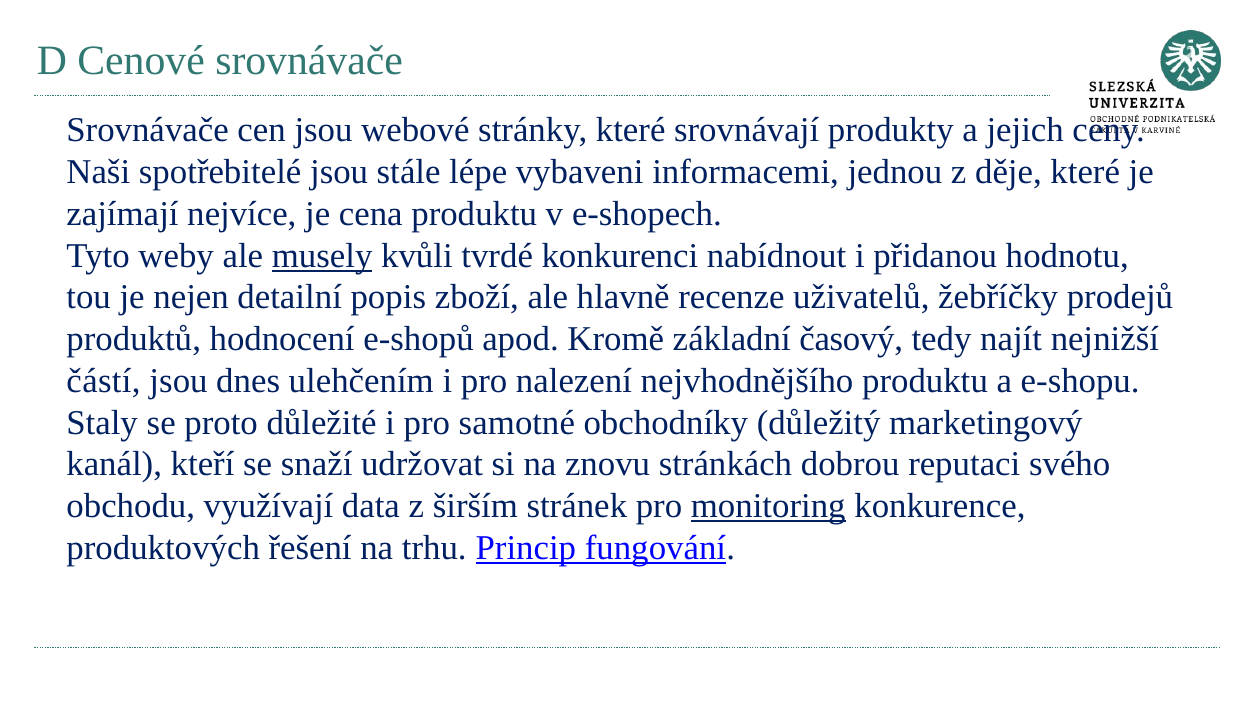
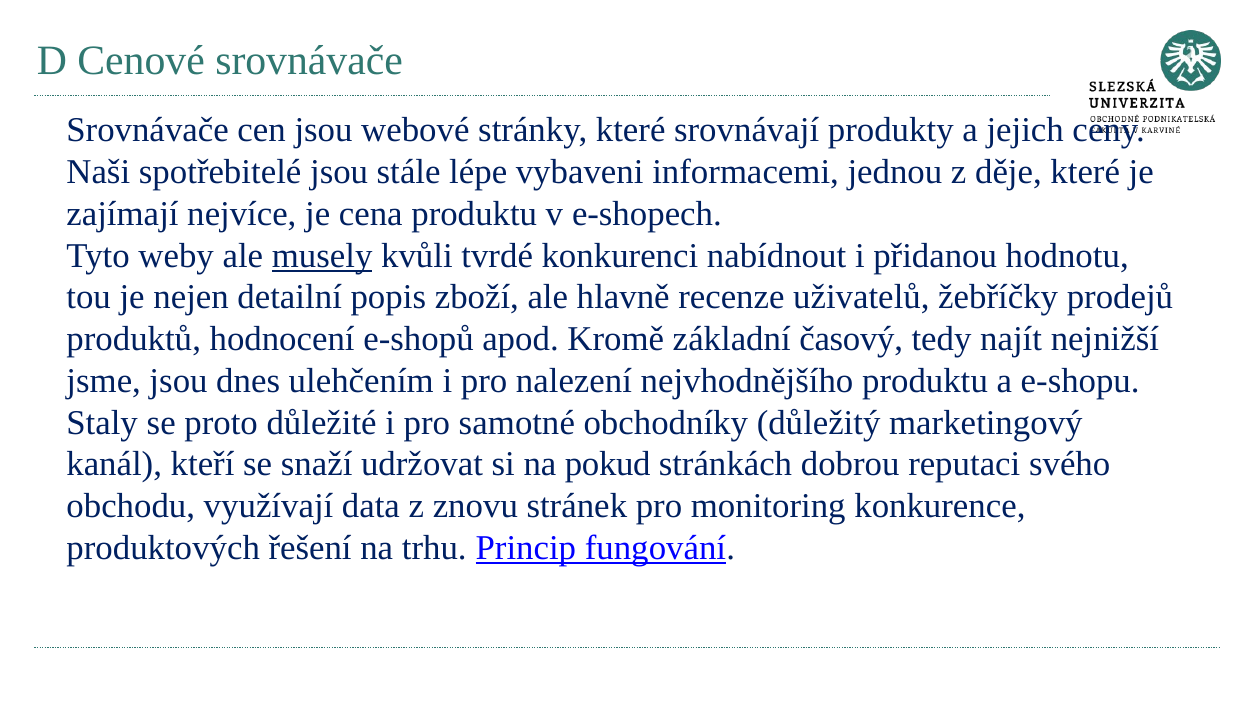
částí: částí -> jsme (104, 381)
znovu: znovu -> pokud (608, 464)
širším: širším -> znovu (475, 506)
monitoring underline: present -> none (768, 506)
